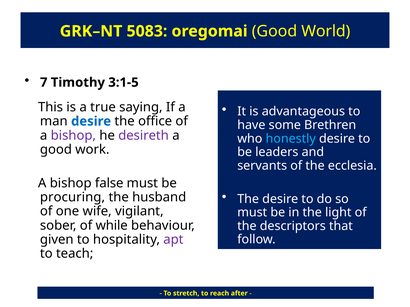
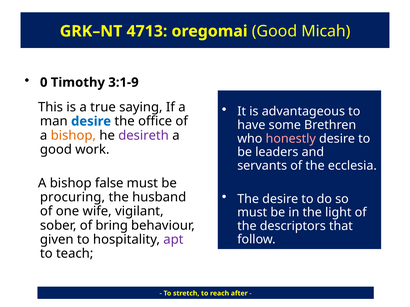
5083: 5083 -> 4713 (147, 31)
World: World -> Micah (326, 31)
7: 7 -> 0 (44, 83)
3:1-5: 3:1-5 -> 3:1-9 (123, 83)
bishop colour: purple -> orange (73, 136)
honestly colour: light blue -> pink (291, 139)
while: while -> bring (112, 226)
